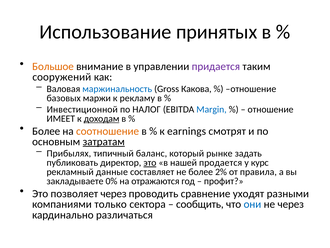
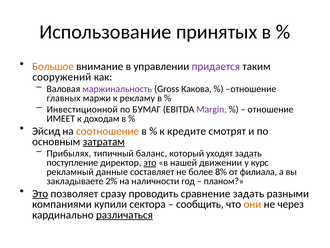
маржинальность colour: blue -> purple (117, 89)
базовых: базовых -> главных (64, 98)
НАЛОГ: НАЛОГ -> БУМАГ (147, 109)
Margin colour: blue -> purple (211, 109)
доходам underline: present -> none (102, 118)
Более: Более -> Эйсид (46, 131)
earnings: earnings -> кредите (187, 131)
рынке: рынке -> уходят (219, 153)
публиковать: публиковать -> поступление (72, 162)
продается: продается -> движении (221, 162)
2%: 2% -> 8% (221, 172)
правила: правила -> филиала (258, 172)
0%: 0% -> 2% (111, 181)
отражаются: отражаются -> наличности (155, 181)
профит: профит -> планом (224, 181)
Это underline: none -> present (40, 193)
позволяет через: через -> сразу (113, 193)
сравнение уходят: уходят -> задать (248, 193)
только: только -> купили (111, 204)
они colour: blue -> orange (252, 204)
различаться underline: none -> present (124, 214)
